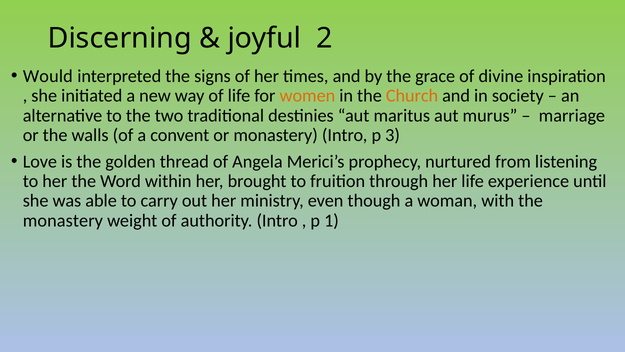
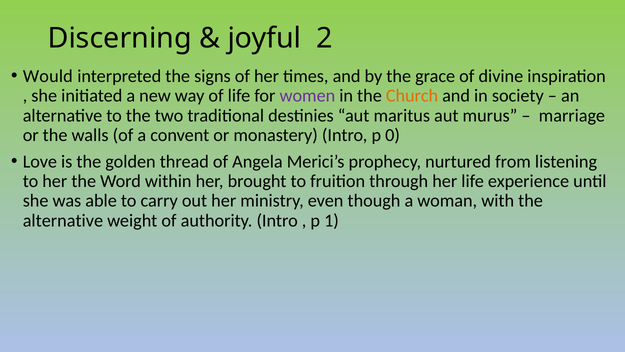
women colour: orange -> purple (307, 96)
3: 3 -> 0 (393, 135)
monastery: monastery -> alternative (63, 220)
